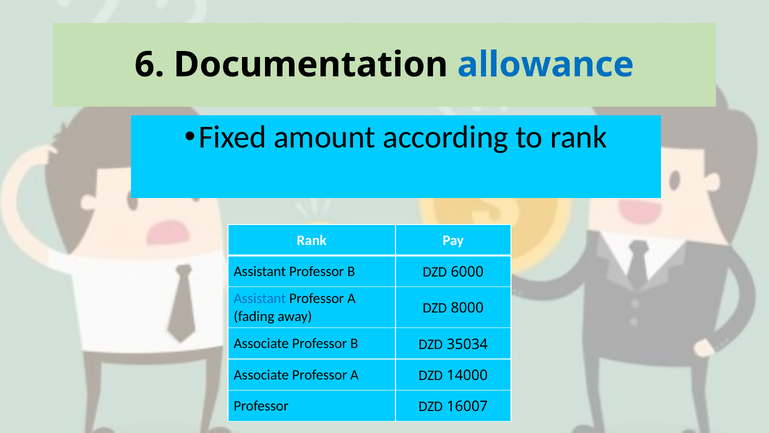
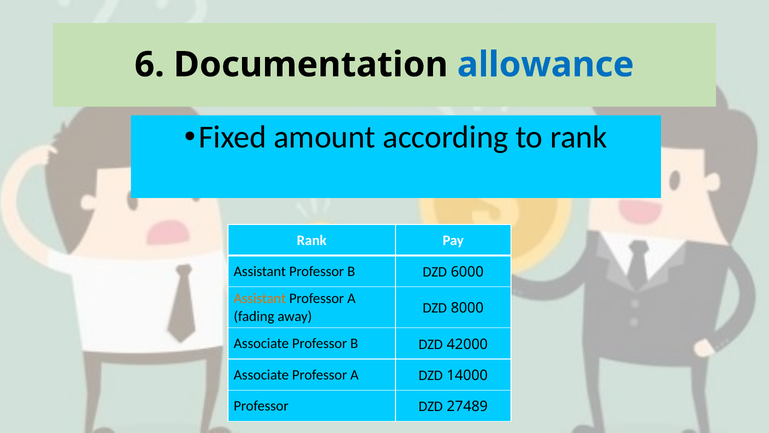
Assistant colour: blue -> orange (260, 298)
35034: 35034 -> 42000 (467, 344)
16007: 16007 -> 27489 (467, 406)
